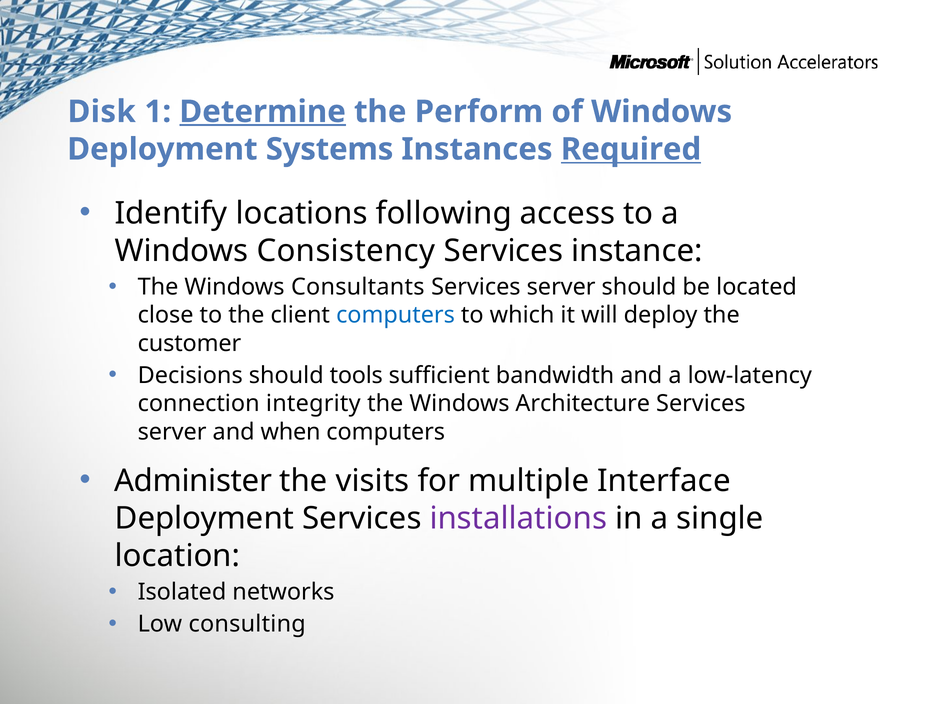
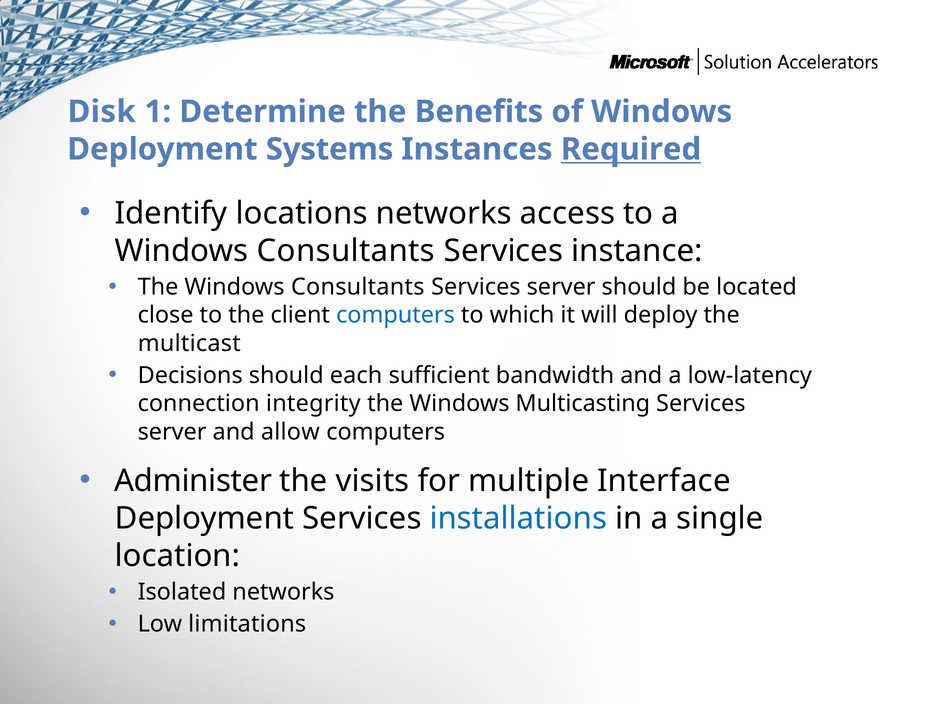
Determine underline: present -> none (263, 112)
Perform: Perform -> Benefits (479, 112)
locations following: following -> networks (444, 213)
Consistency: Consistency -> Consultants (346, 251)
customer: customer -> multicast (189, 343)
tools: tools -> each (356, 375)
Architecture: Architecture -> Multicasting (583, 403)
when: when -> allow (290, 431)
installations colour: purple -> blue (518, 518)
consulting: consulting -> limitations (247, 624)
